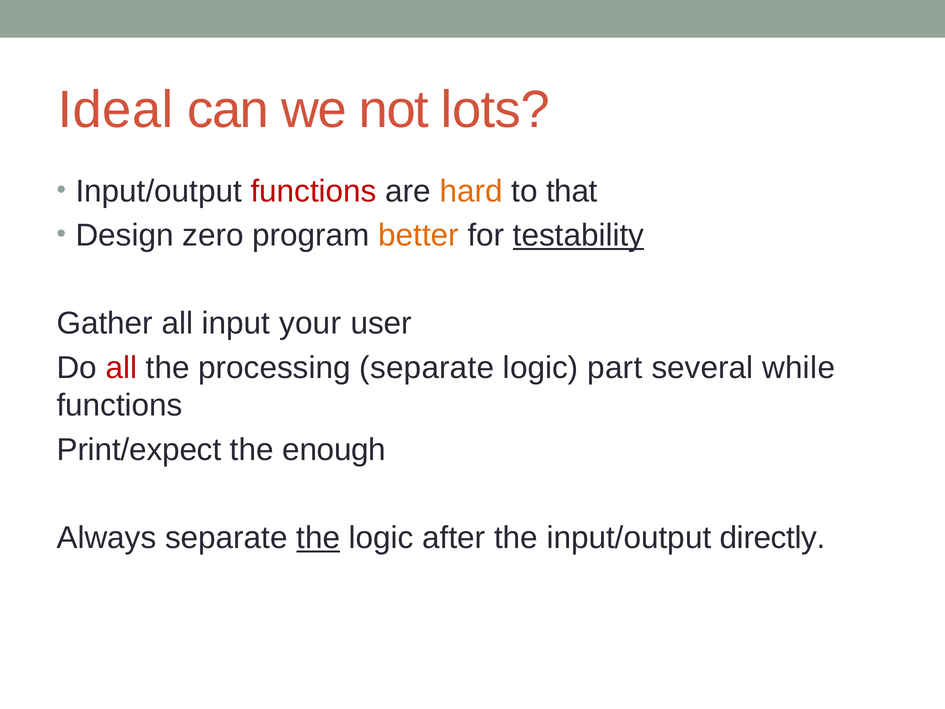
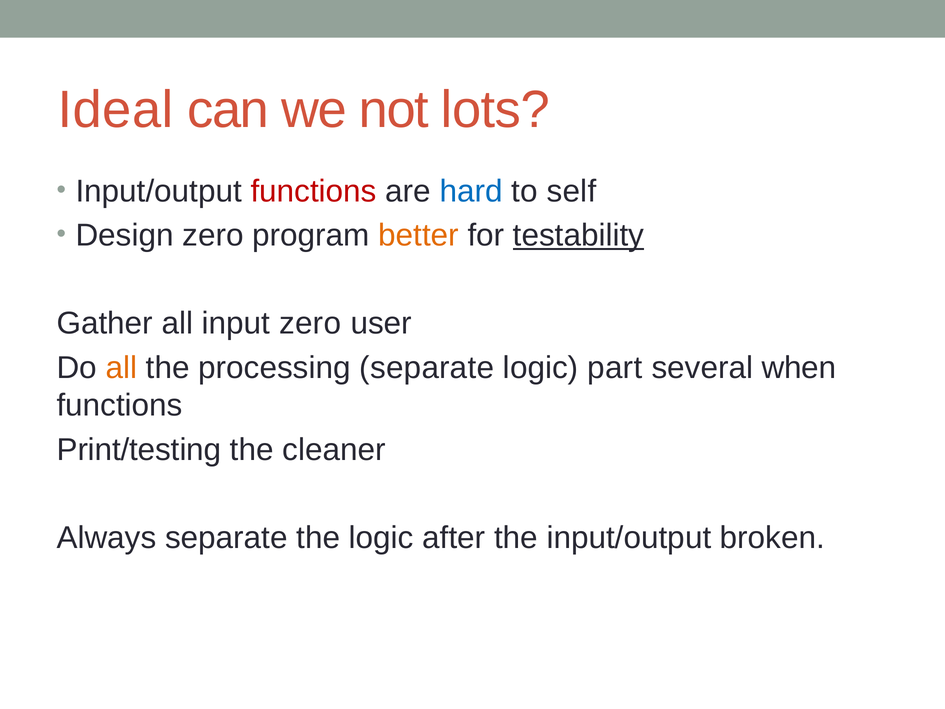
hard colour: orange -> blue (471, 191)
that: that -> self (572, 191)
input your: your -> zero (310, 323)
all colour: red -> orange (121, 368)
while: while -> when (799, 368)
Print/expect: Print/expect -> Print/testing (139, 449)
enough: enough -> cleaner (334, 449)
the underline: present -> none (318, 538)
directly: directly -> broken (772, 538)
